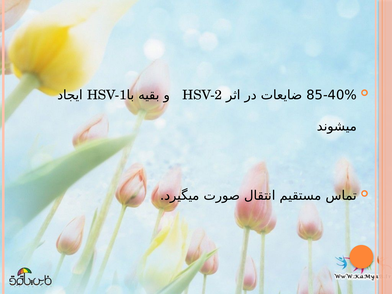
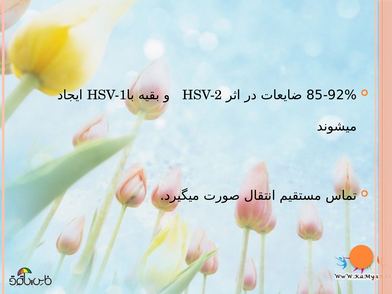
85-40%: 85-40% -> 85-92% (332, 95)
